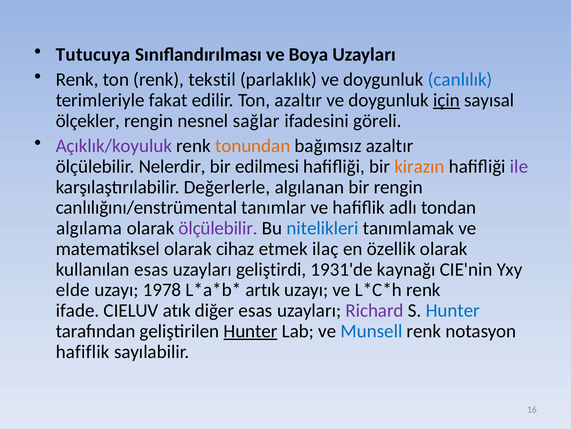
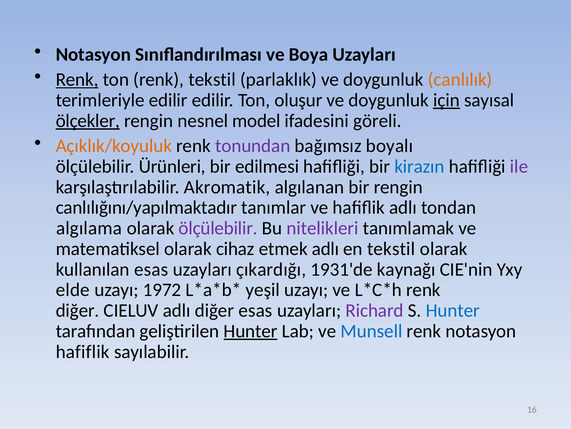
Tutucuya: Tutucuya -> Notasyon (93, 54)
Renk underline: none -> present (77, 79)
canlılık colour: blue -> orange (460, 79)
terimleriyle fakat: fakat -> edilir (168, 100)
Ton azaltır: azaltır -> oluşur (298, 100)
ölçekler underline: none -> present (88, 121)
sağlar: sağlar -> model (256, 121)
Açıklık/koyuluk colour: purple -> orange (114, 146)
tonundan colour: orange -> purple (253, 146)
bağımsız azaltır: azaltır -> boyalı (390, 146)
Nelerdir: Nelerdir -> Ürünleri (172, 166)
kirazın colour: orange -> blue (419, 166)
Değerlerle: Değerlerle -> Akromatik (227, 187)
canlılığını/enstrümental: canlılığını/enstrümental -> canlılığını/yapılmaktadır (146, 207)
nitelikleri colour: blue -> purple (322, 228)
etmek ilaç: ilaç -> adlı (326, 248)
en özellik: özellik -> tekstil (391, 248)
geliştirdi: geliştirdi -> çıkardığı (271, 269)
1978: 1978 -> 1972 (162, 290)
artık: artık -> yeşil (263, 290)
ifade: ifade -> diğer (78, 310)
CIELUV atık: atık -> adlı (177, 310)
